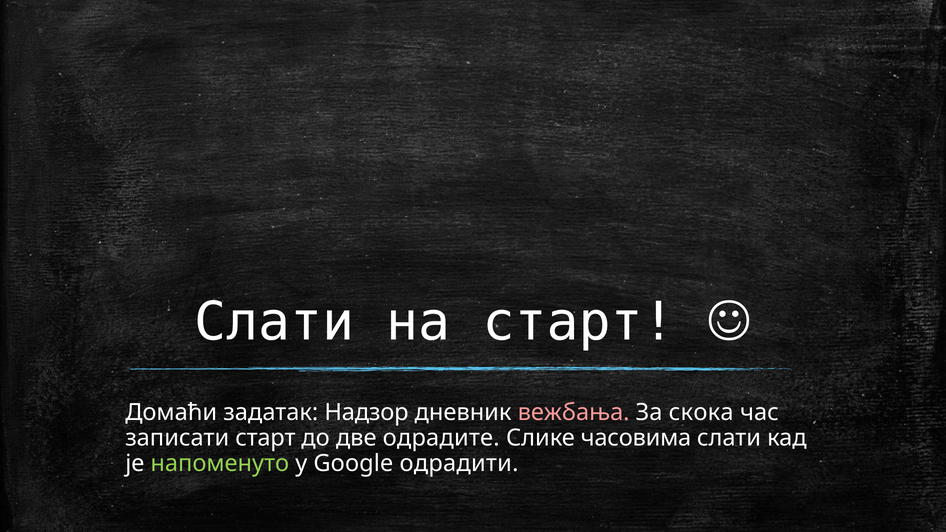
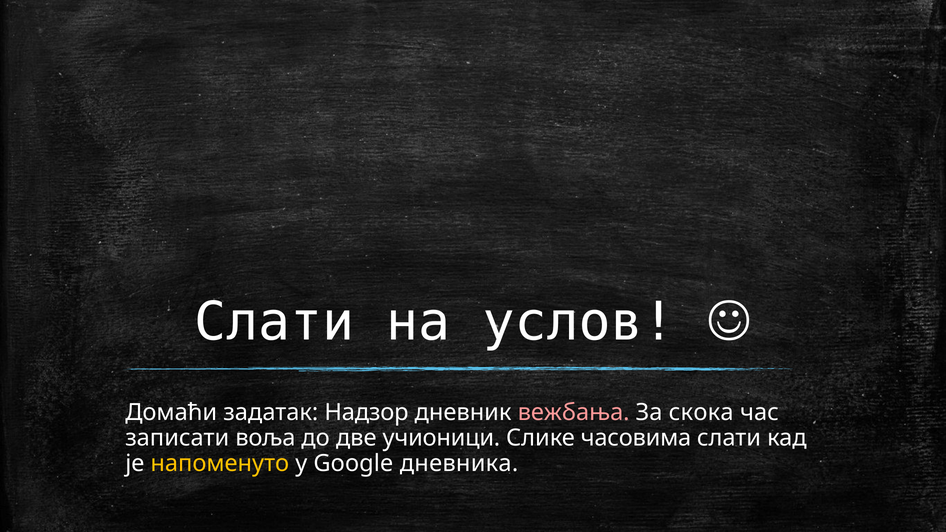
на старт: старт -> услов (579, 322)
записати старт: старт -> воља (265, 438)
одрадите: одрадите -> учионици (441, 438)
напоменуто colour: light green -> yellow (220, 464)
одрадити: одрадити -> дневника (459, 464)
